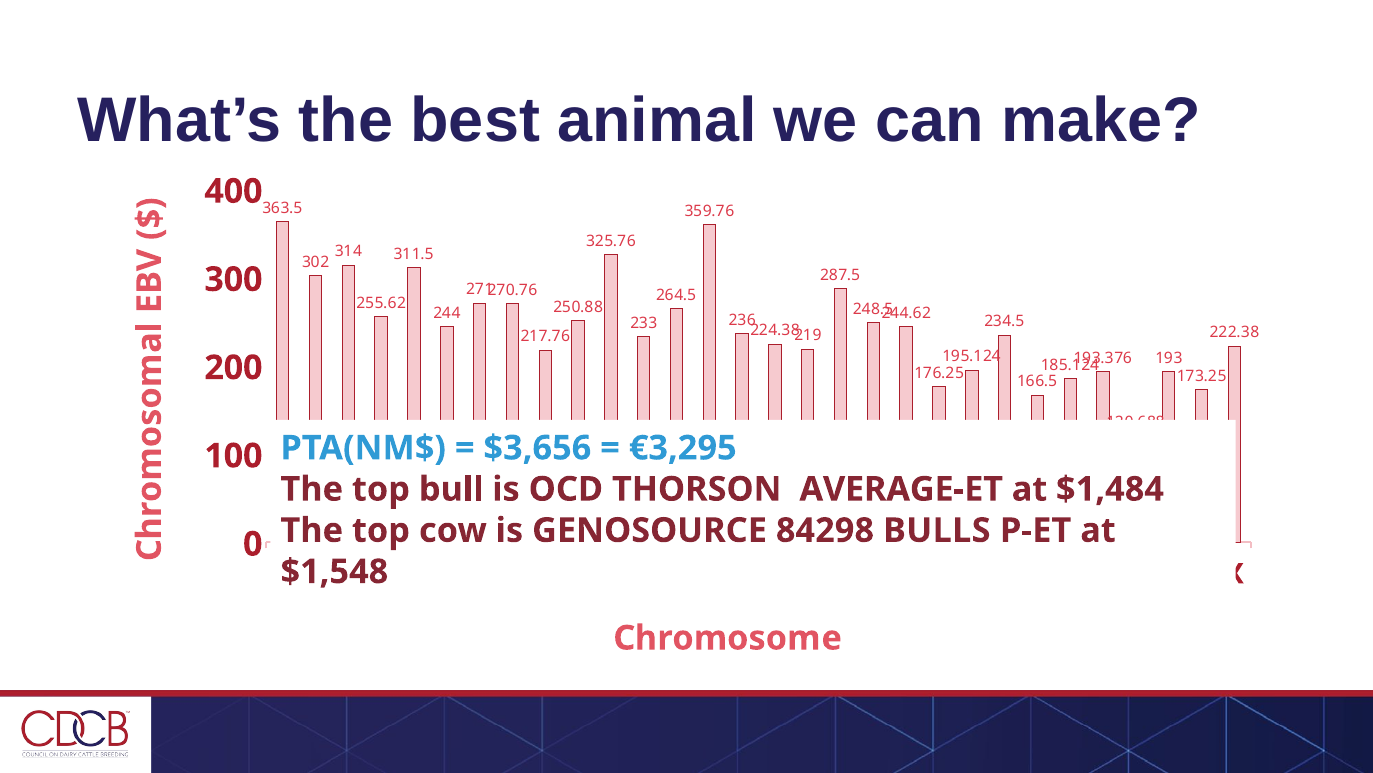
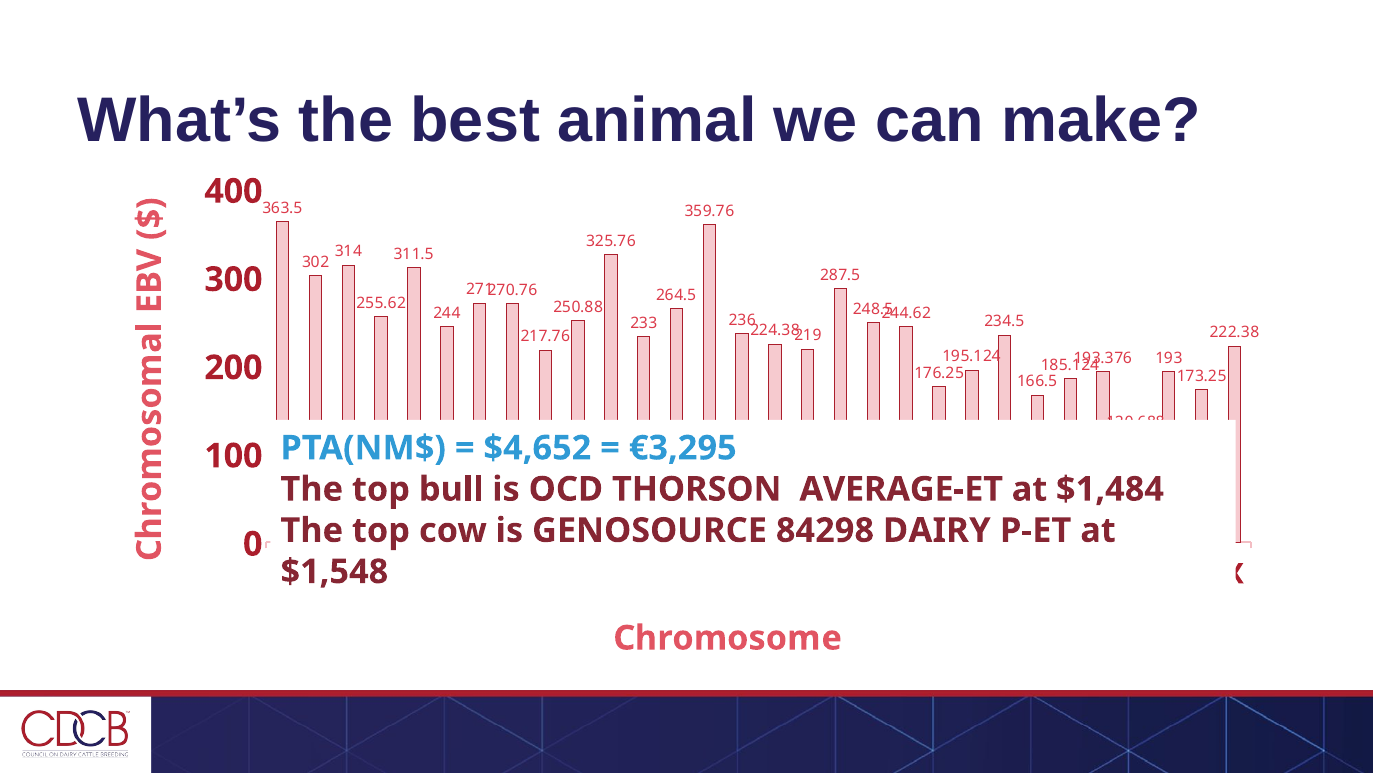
$3,656: $3,656 -> $4,652 (537, 448)
BULLS: BULLS -> DAIRY (937, 530)
